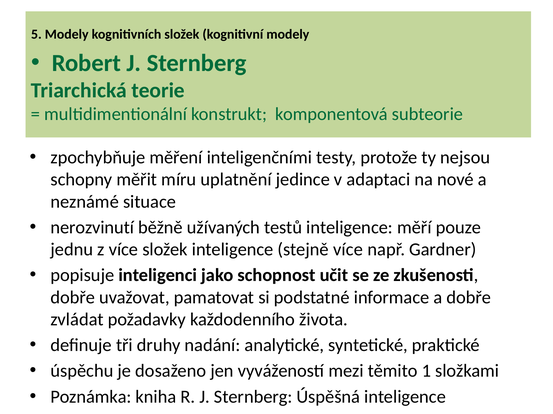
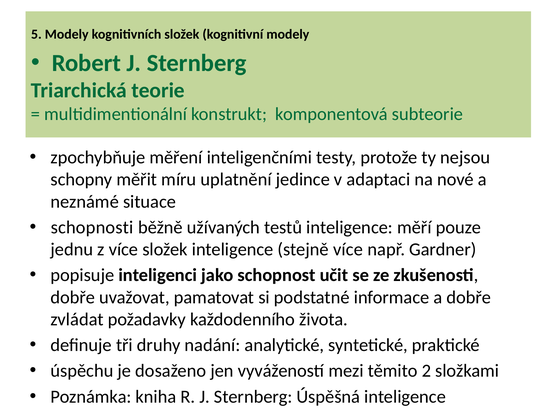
nerozvinutí: nerozvinutí -> schopnosti (92, 228)
1: 1 -> 2 (426, 372)
